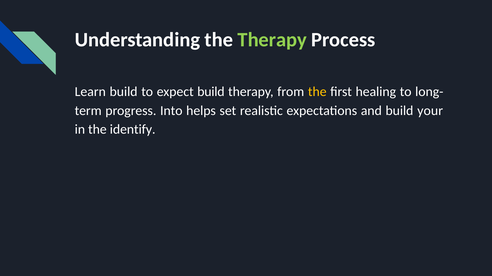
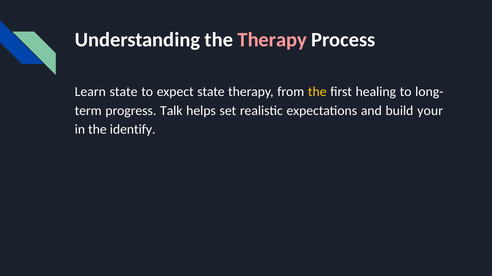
Therapy colour: light green -> pink (272, 40)
Learn build: build -> state (124, 92)
expect build: build -> state (211, 92)
Into: Into -> Talk (171, 111)
